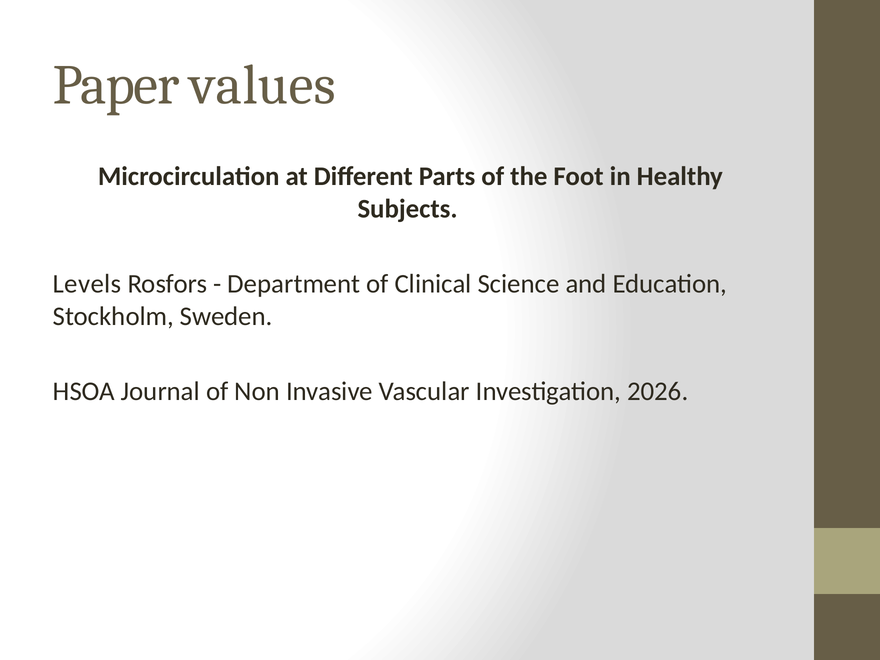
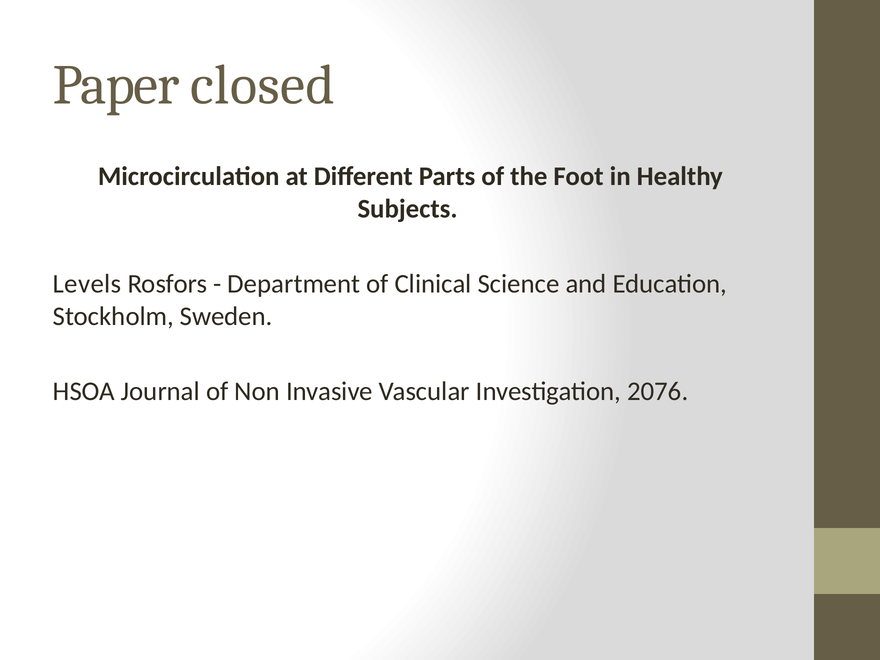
values: values -> closed (262, 85)
2026: 2026 -> 2076 (658, 391)
